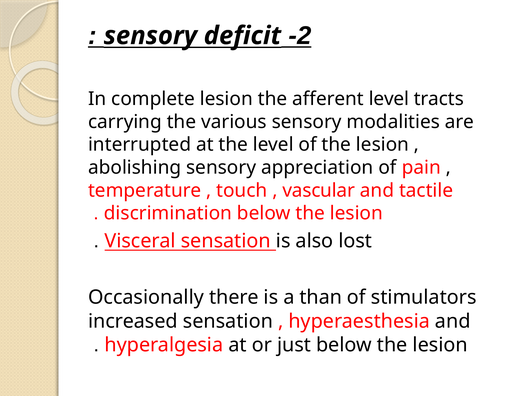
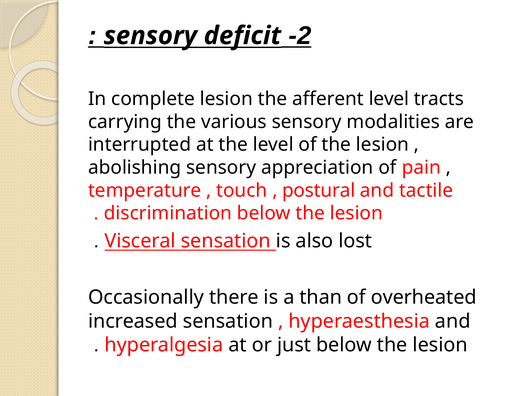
vascular: vascular -> postural (319, 190)
stimulators: stimulators -> overheated (424, 297)
